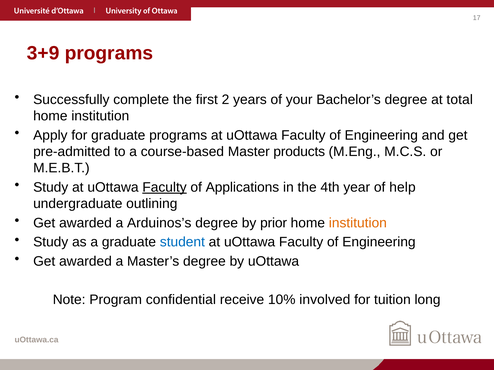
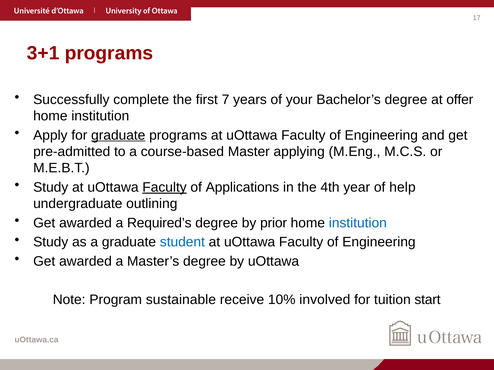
3+9: 3+9 -> 3+1 (43, 53)
2: 2 -> 7 (226, 100)
total: total -> offer (460, 100)
graduate underline: none -> present (118, 135)
products: products -> applying (299, 152)
Arduinos’s: Arduinos’s -> Required’s (159, 223)
institution colour: orange -> blue (358, 223)
confidential: confidential -> sustainable (181, 300)
long: long -> start (428, 300)
